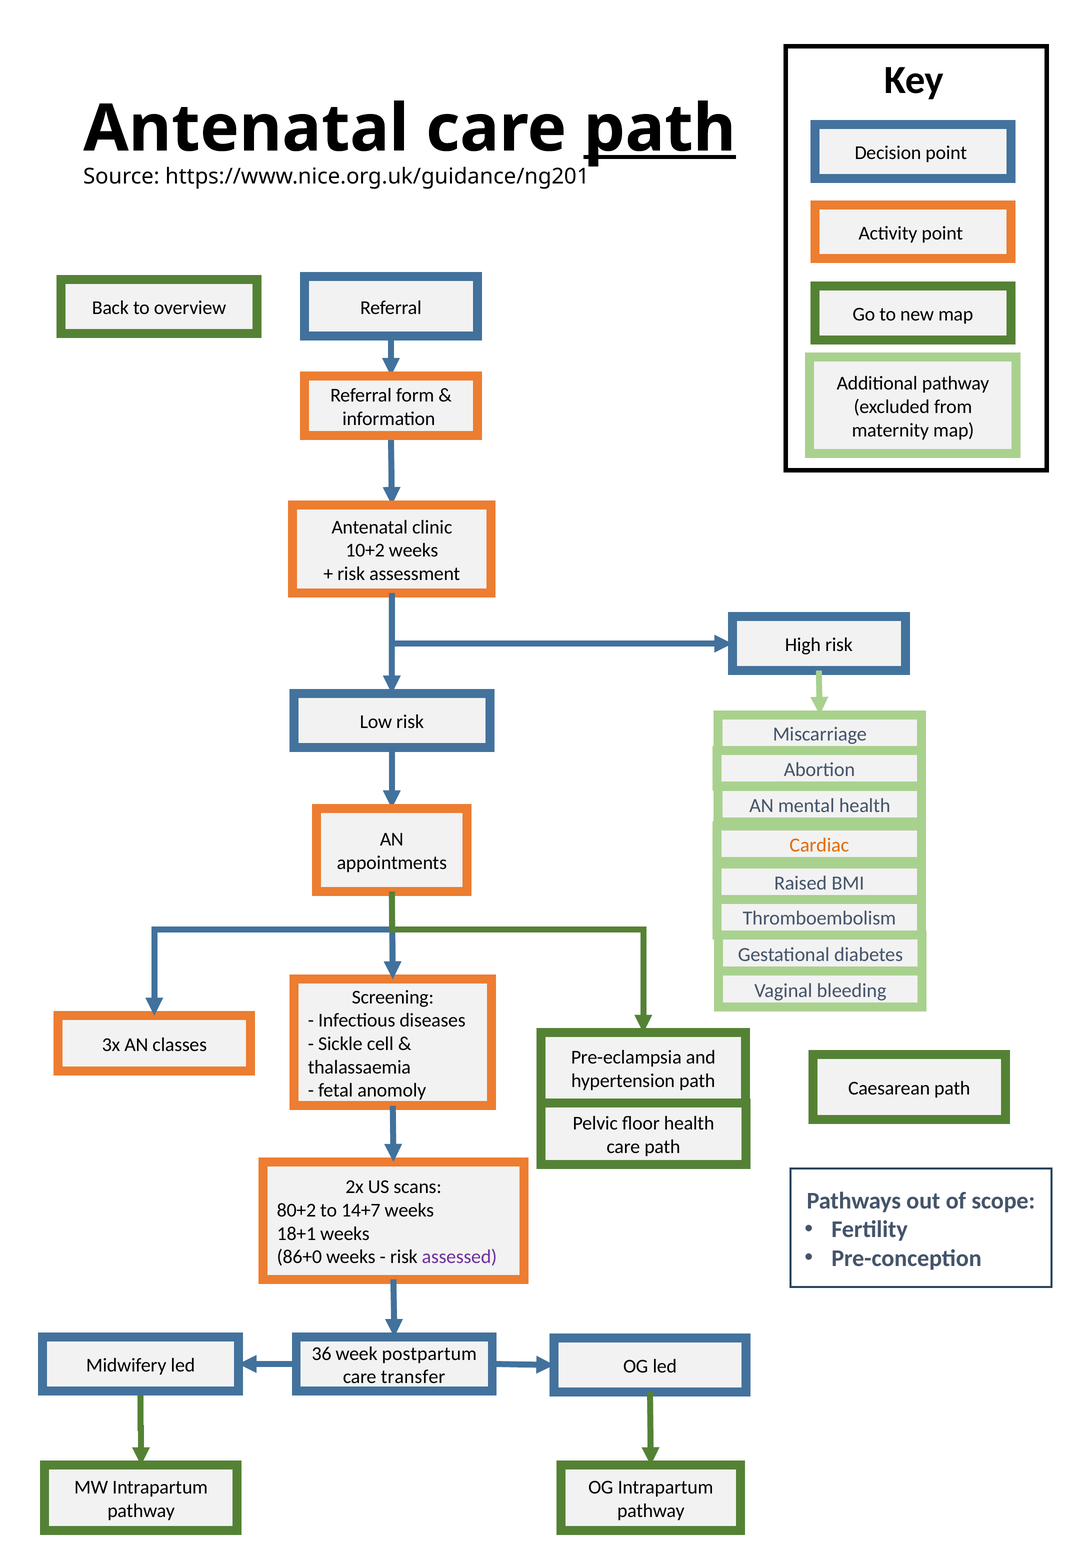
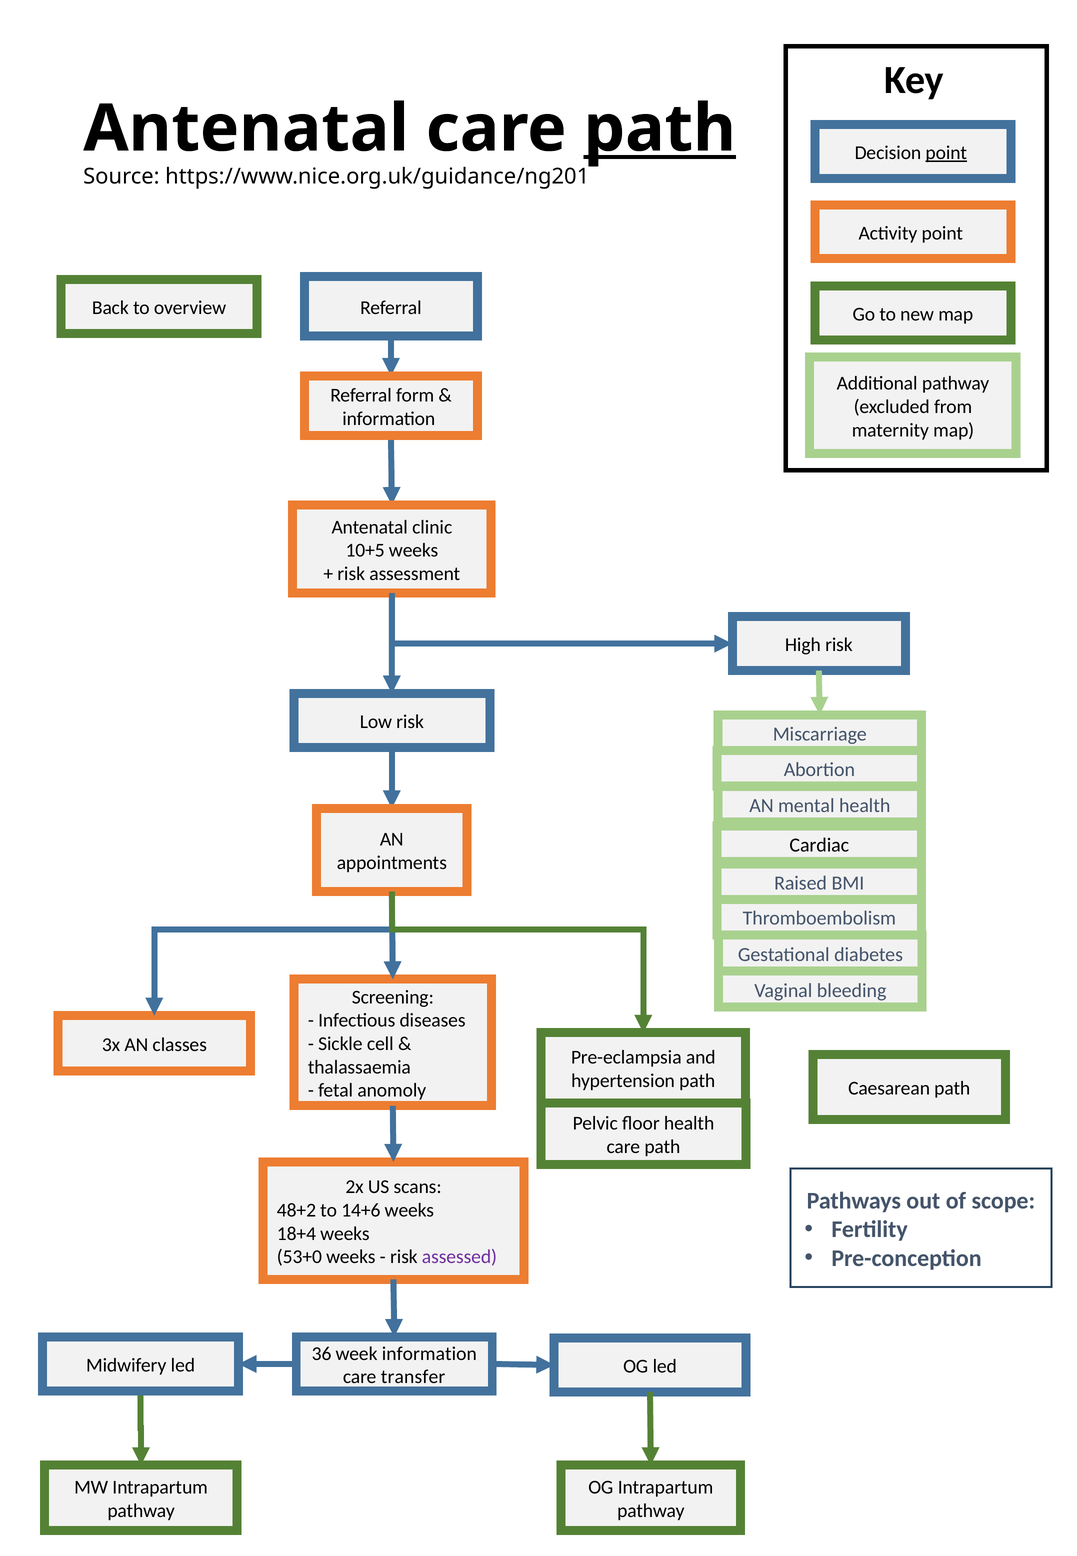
point underline: none -> present (946, 153)
10+2: 10+2 -> 10+5 (365, 550)
Cardiac colour: orange -> black (819, 845)
80+2: 80+2 -> 48+2 (296, 1210)
14+7: 14+7 -> 14+6 (361, 1210)
18+1: 18+1 -> 18+4 (296, 1233)
86+0: 86+0 -> 53+0 (299, 1257)
week postpartum: postpartum -> information (429, 1353)
